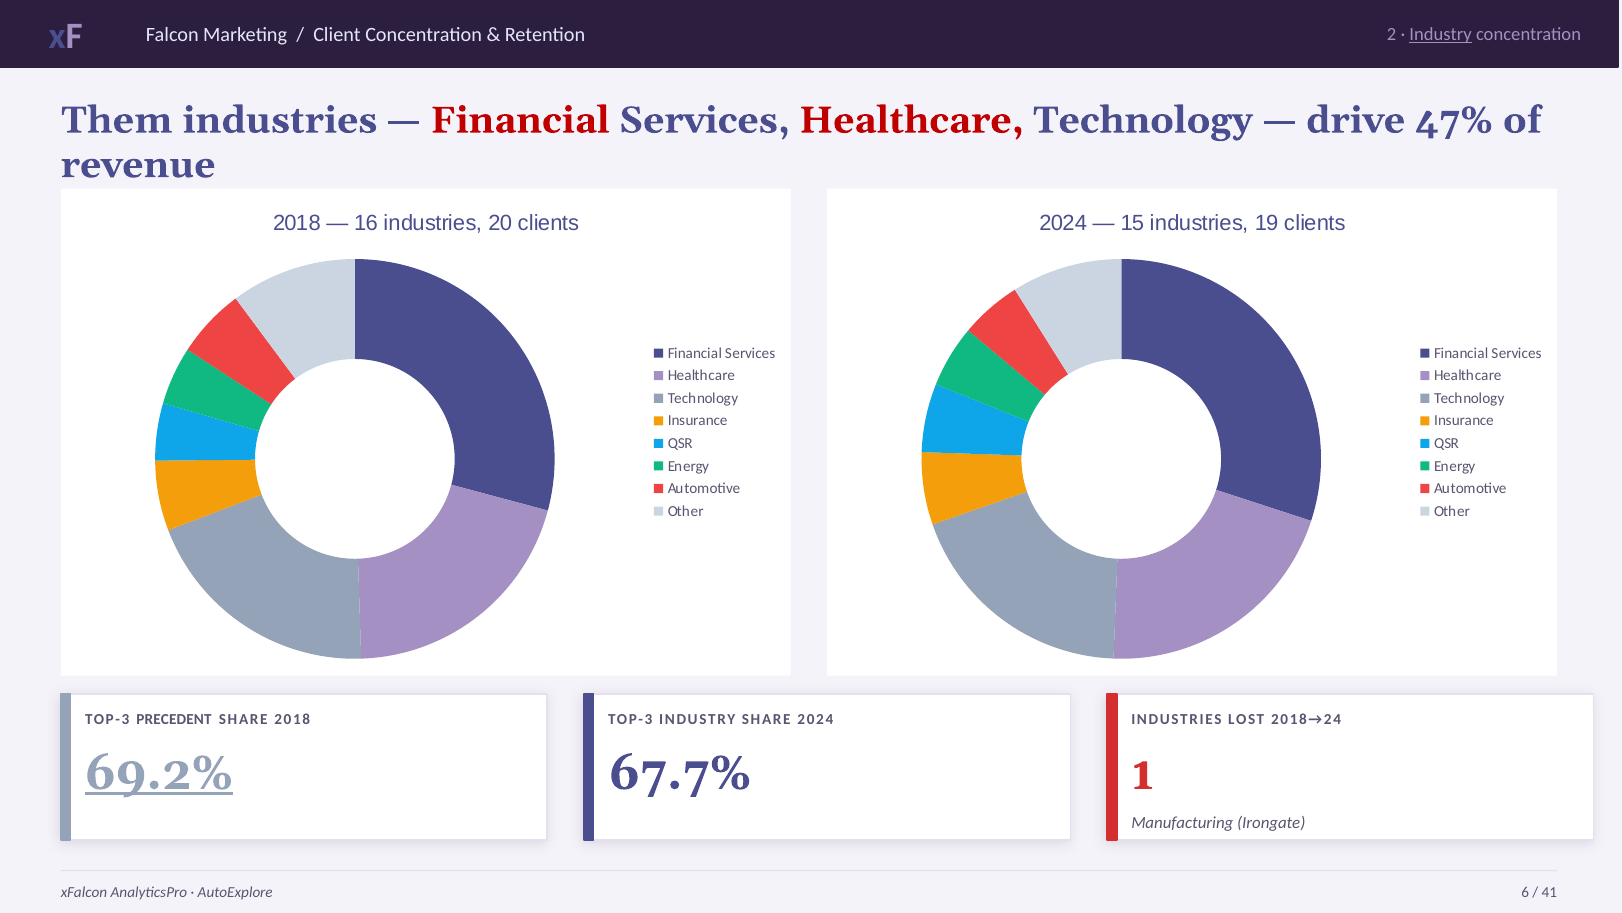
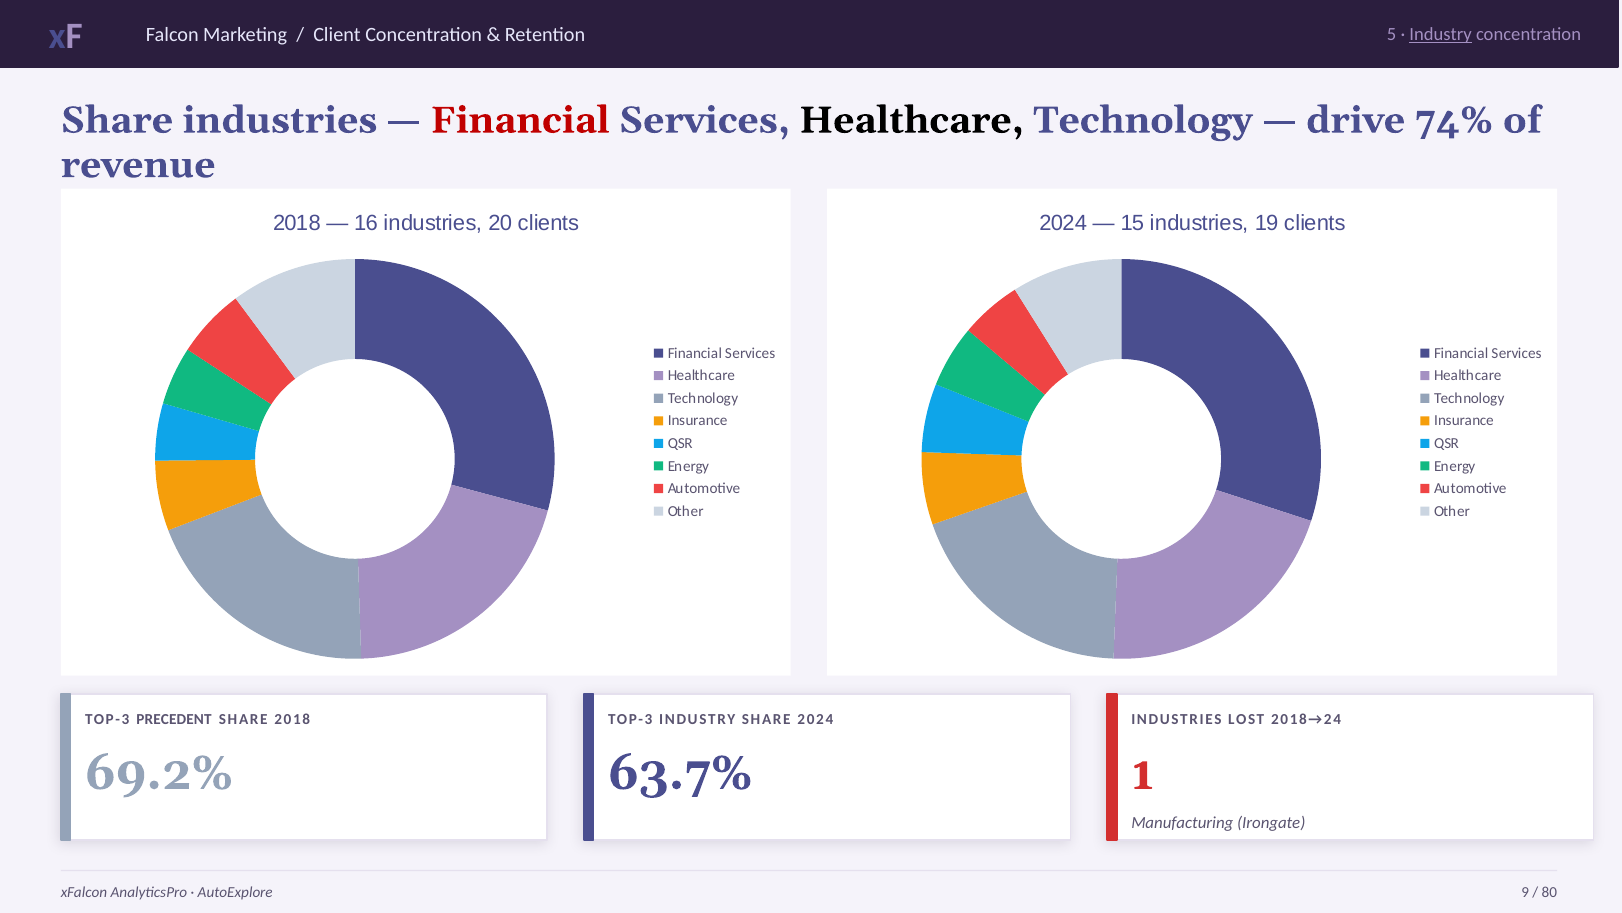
2: 2 -> 5 (1392, 35)
Them: Them -> Share (117, 120)
Healthcare colour: red -> black (912, 120)
47%: 47% -> 74% (1454, 120)
69.2% underline: present -> none (159, 773)
67.7%: 67.7% -> 63.7% (680, 773)
6: 6 -> 9 (1525, 892)
41: 41 -> 80 (1549, 892)
